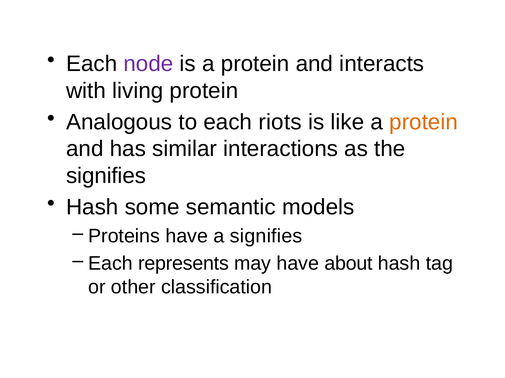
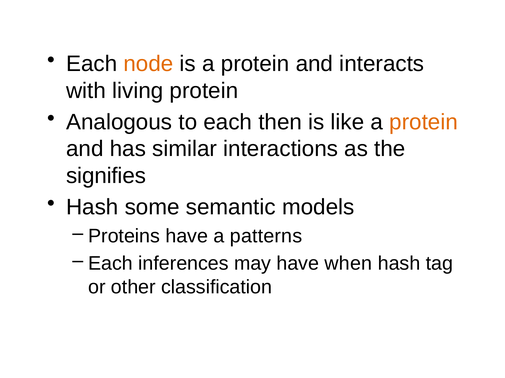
node colour: purple -> orange (148, 64)
riots: riots -> then (280, 122)
a signifies: signifies -> patterns (266, 237)
represents: represents -> inferences (183, 264)
about: about -> when (348, 264)
